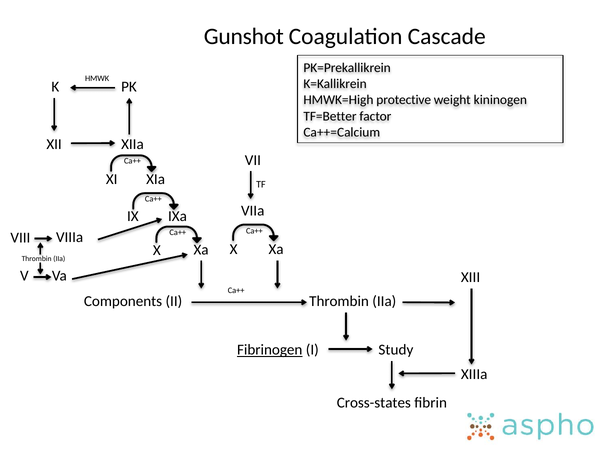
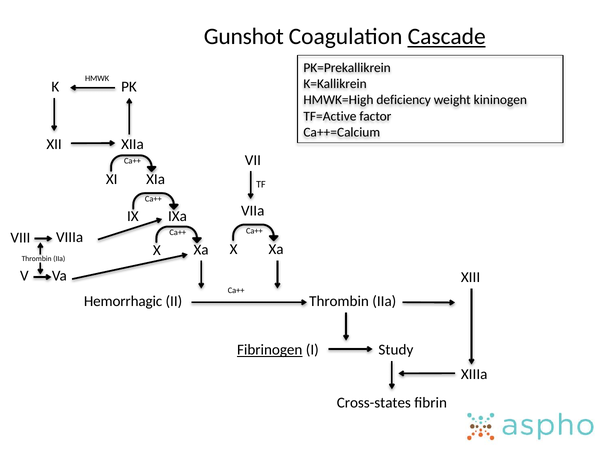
Cascade underline: none -> present (447, 37)
protective: protective -> deficiency (404, 100)
TF=Better: TF=Better -> TF=Active (330, 116)
Components: Components -> Hemorrhagic (123, 302)
